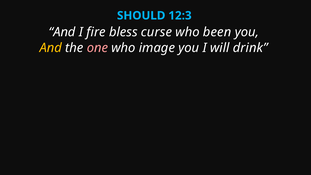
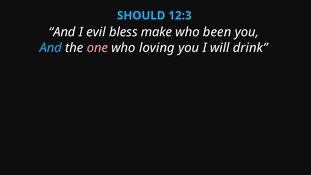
fire: fire -> evil (96, 32)
curse: curse -> make (157, 32)
And colour: yellow -> light blue (51, 48)
image: image -> loving (157, 48)
